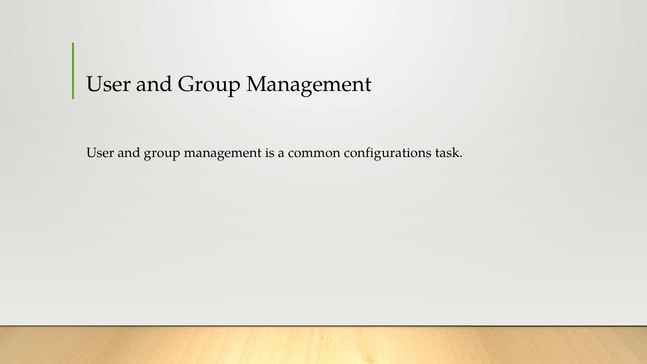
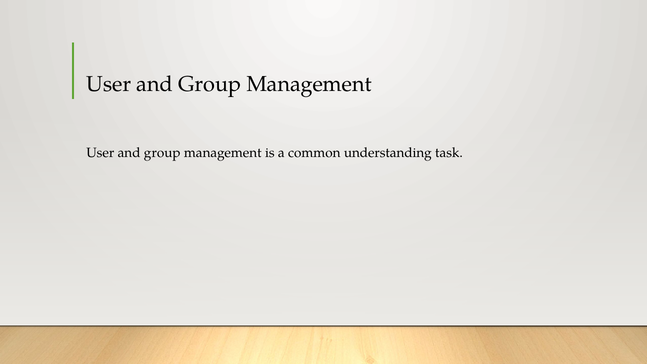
configurations: configurations -> understanding (388, 153)
